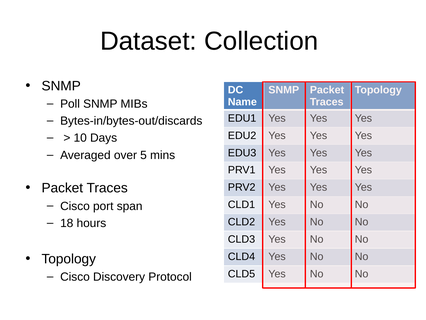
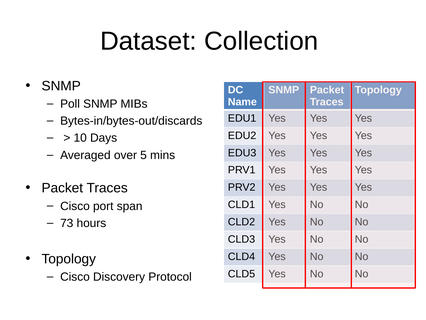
18: 18 -> 73 (67, 223)
